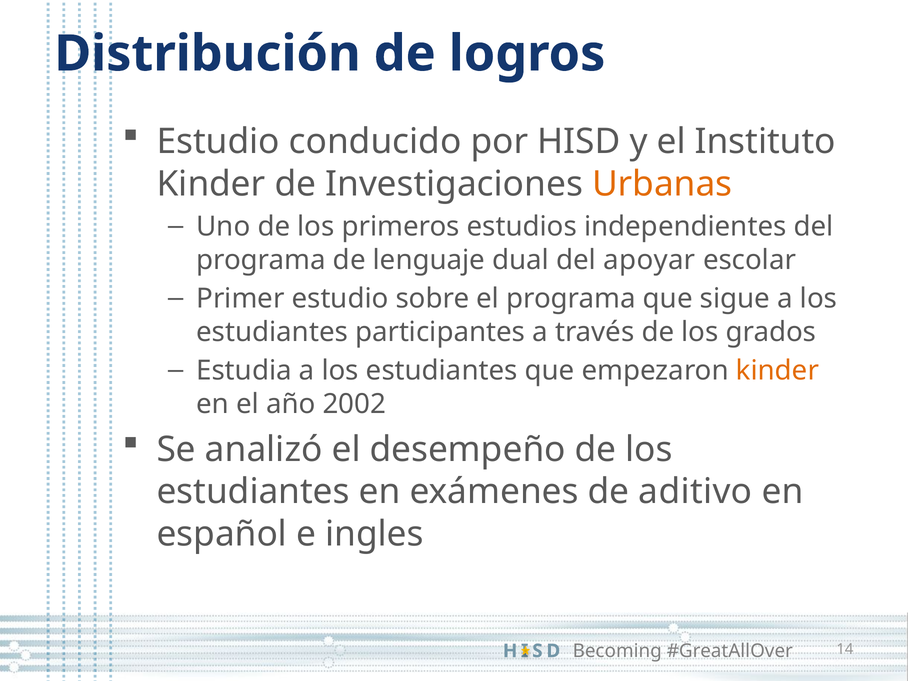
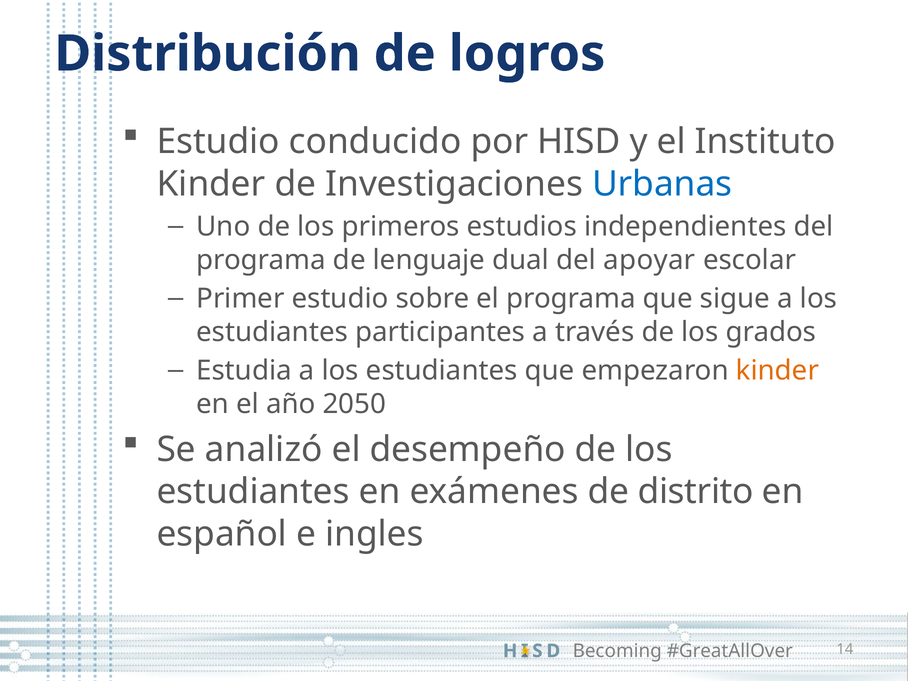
Urbanas colour: orange -> blue (662, 184)
2002: 2002 -> 2050 (354, 404)
aditivo: aditivo -> distrito (696, 492)
